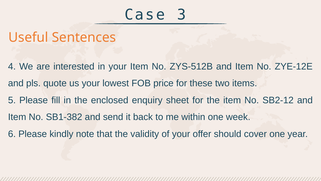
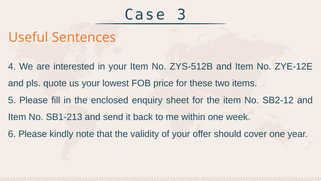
SB1-382: SB1-382 -> SB1-213 (64, 117)
